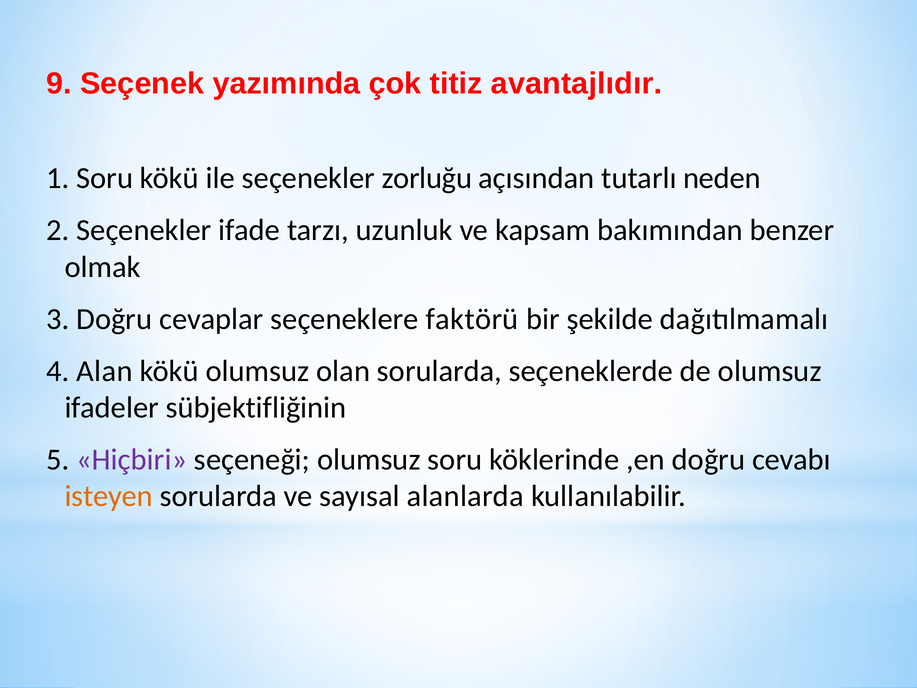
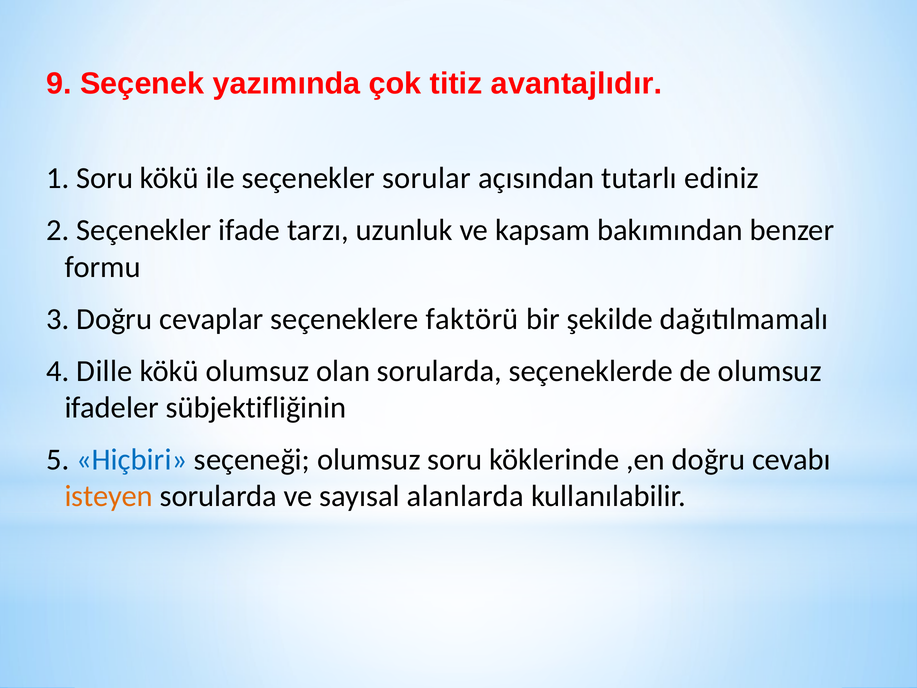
zorluğu: zorluğu -> sorular (427, 178)
neden: neden -> ediniz (722, 178)
olmak: olmak -> formu (103, 267)
Alan: Alan -> Dille (105, 371)
Hiçbiri colour: purple -> blue (132, 459)
